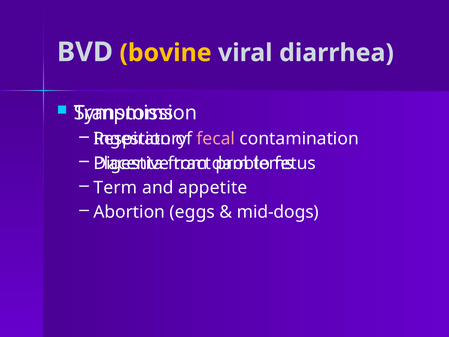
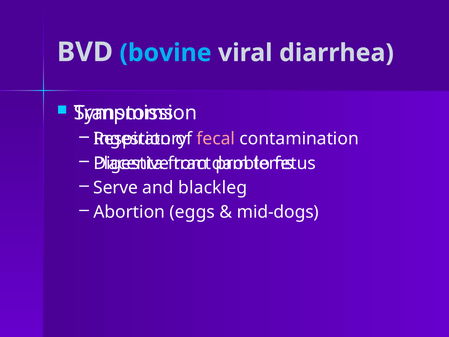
bovine colour: yellow -> light blue (166, 53)
Term: Term -> Serve (116, 188)
appetite: appetite -> blackleg (213, 188)
